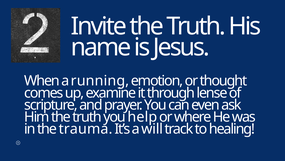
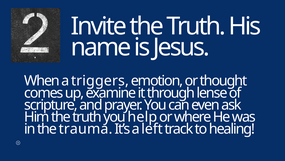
running: running -> triggers (100, 81)
will: will -> left (152, 128)
